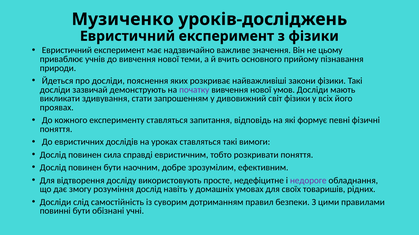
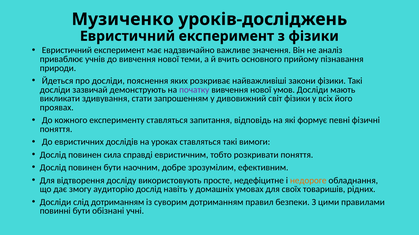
цьому: цьому -> аналіз (330, 50)
недороге colour: purple -> orange (308, 181)
розуміння: розуміння -> аудиторію (114, 190)
слід самостійність: самостійність -> дотриманням (118, 203)
